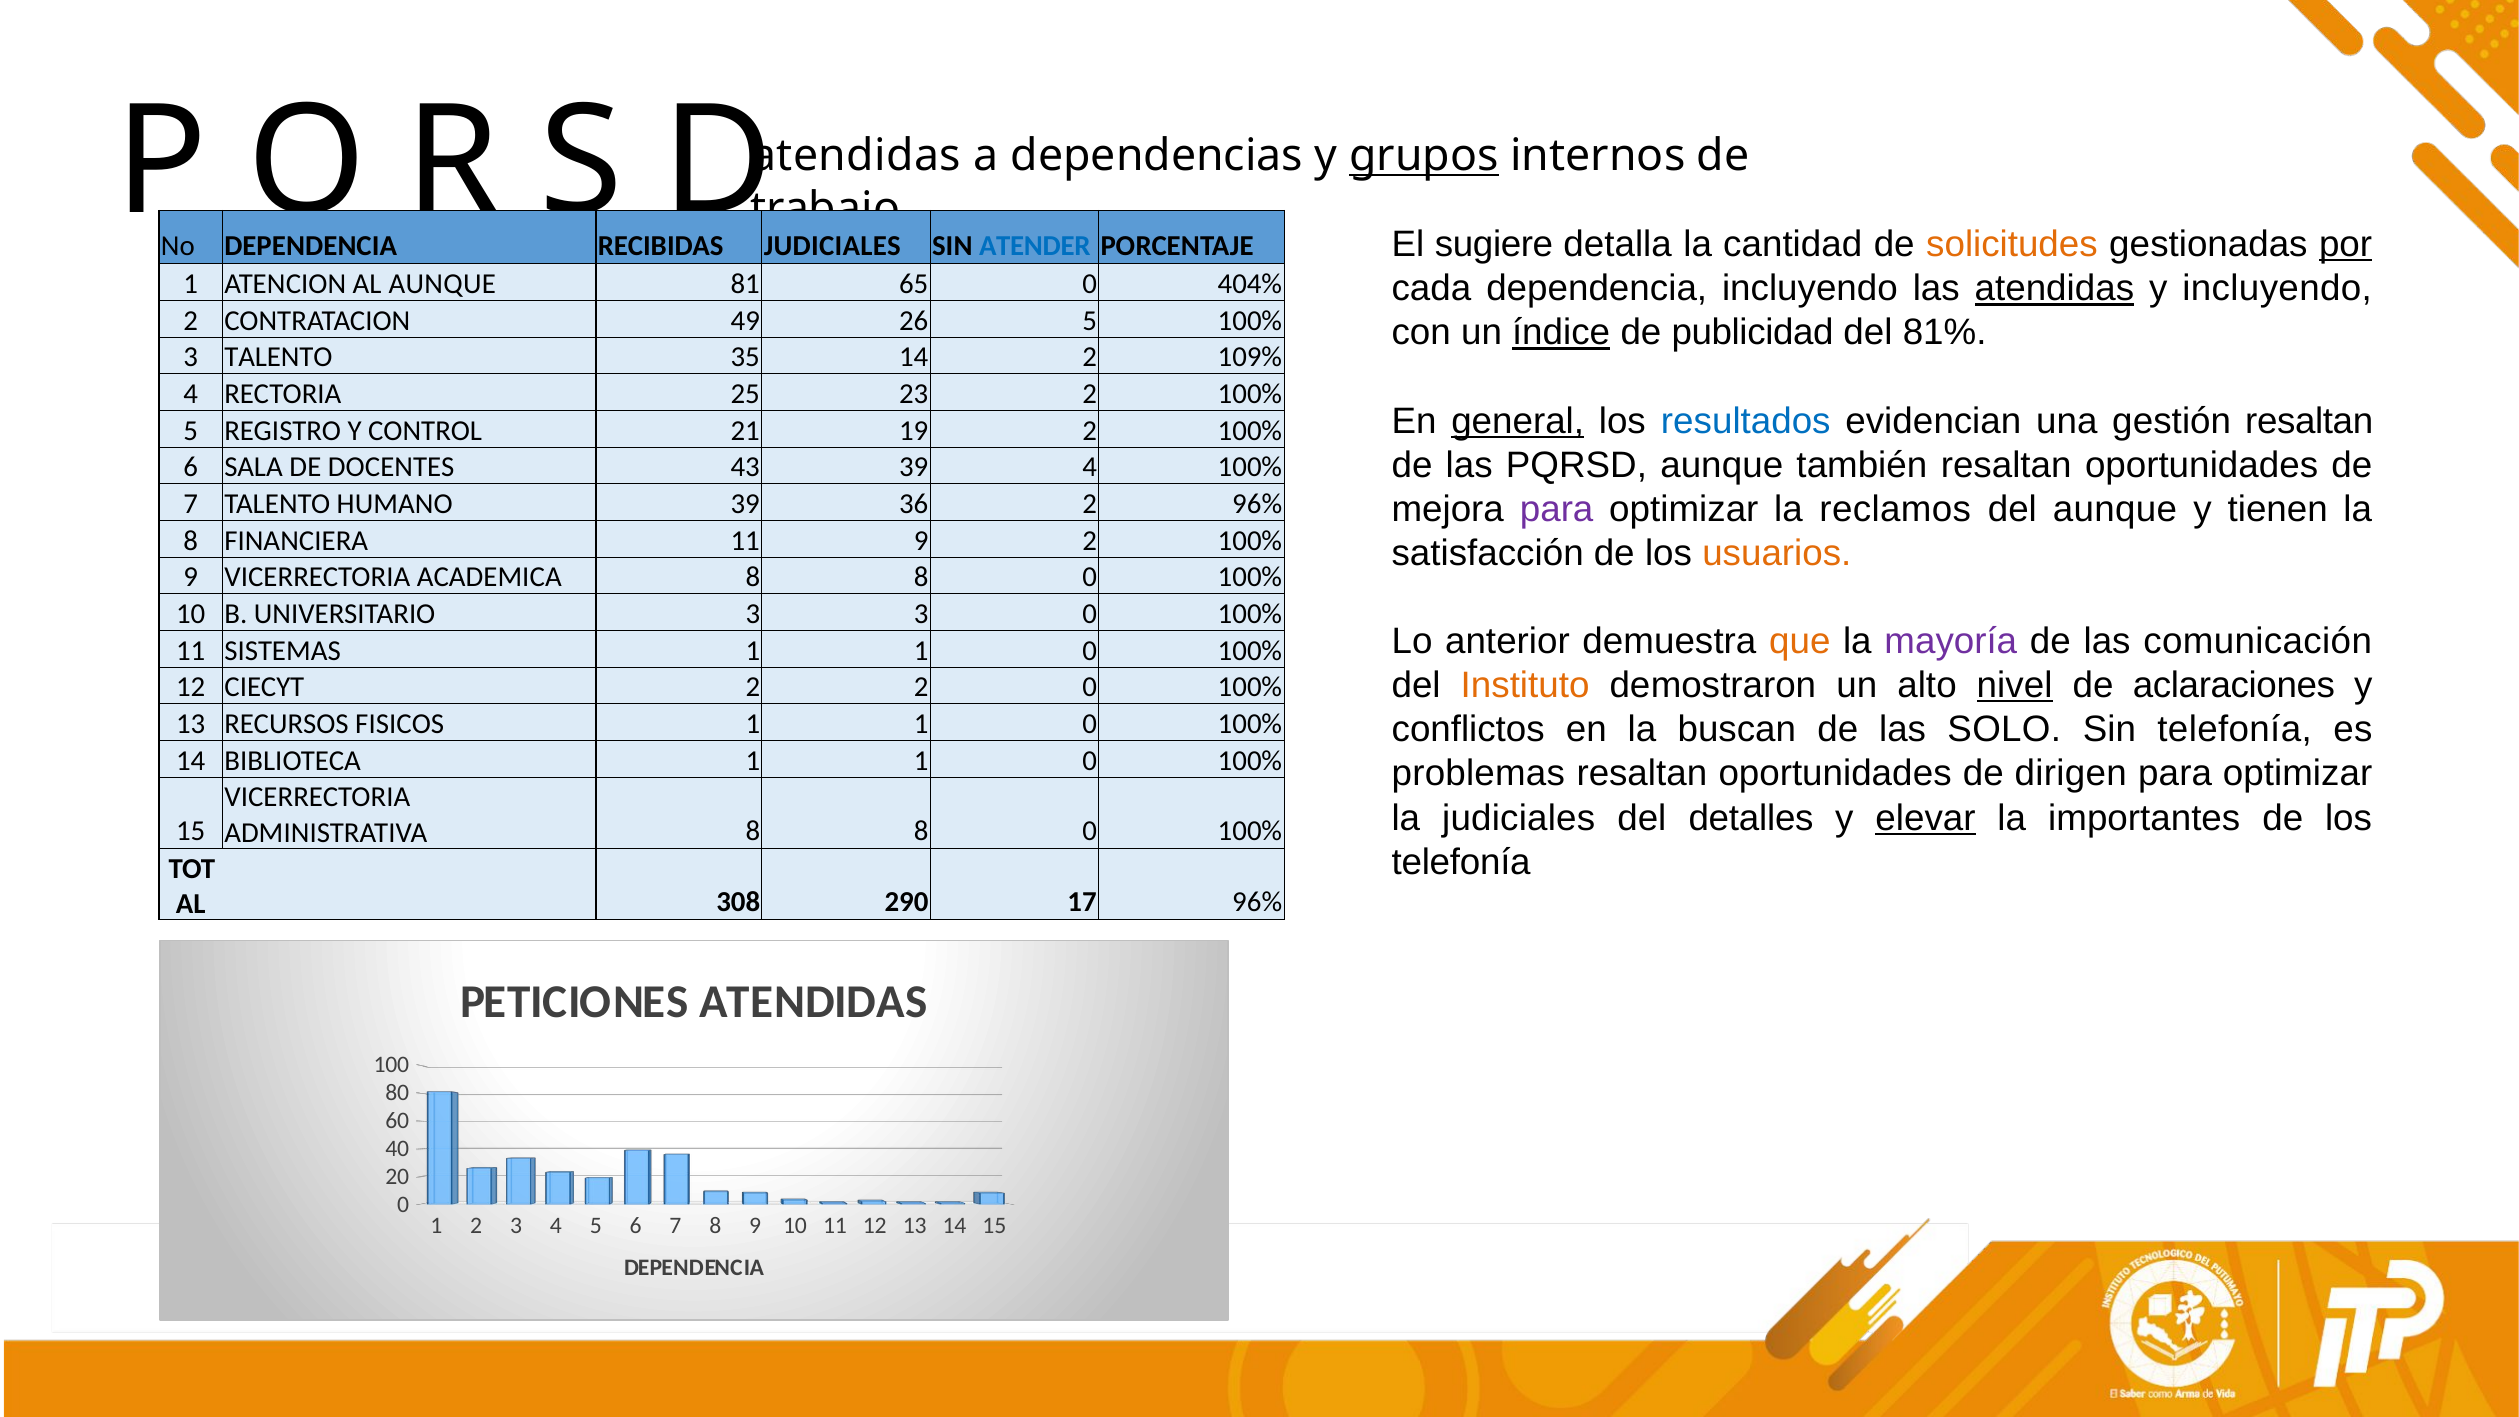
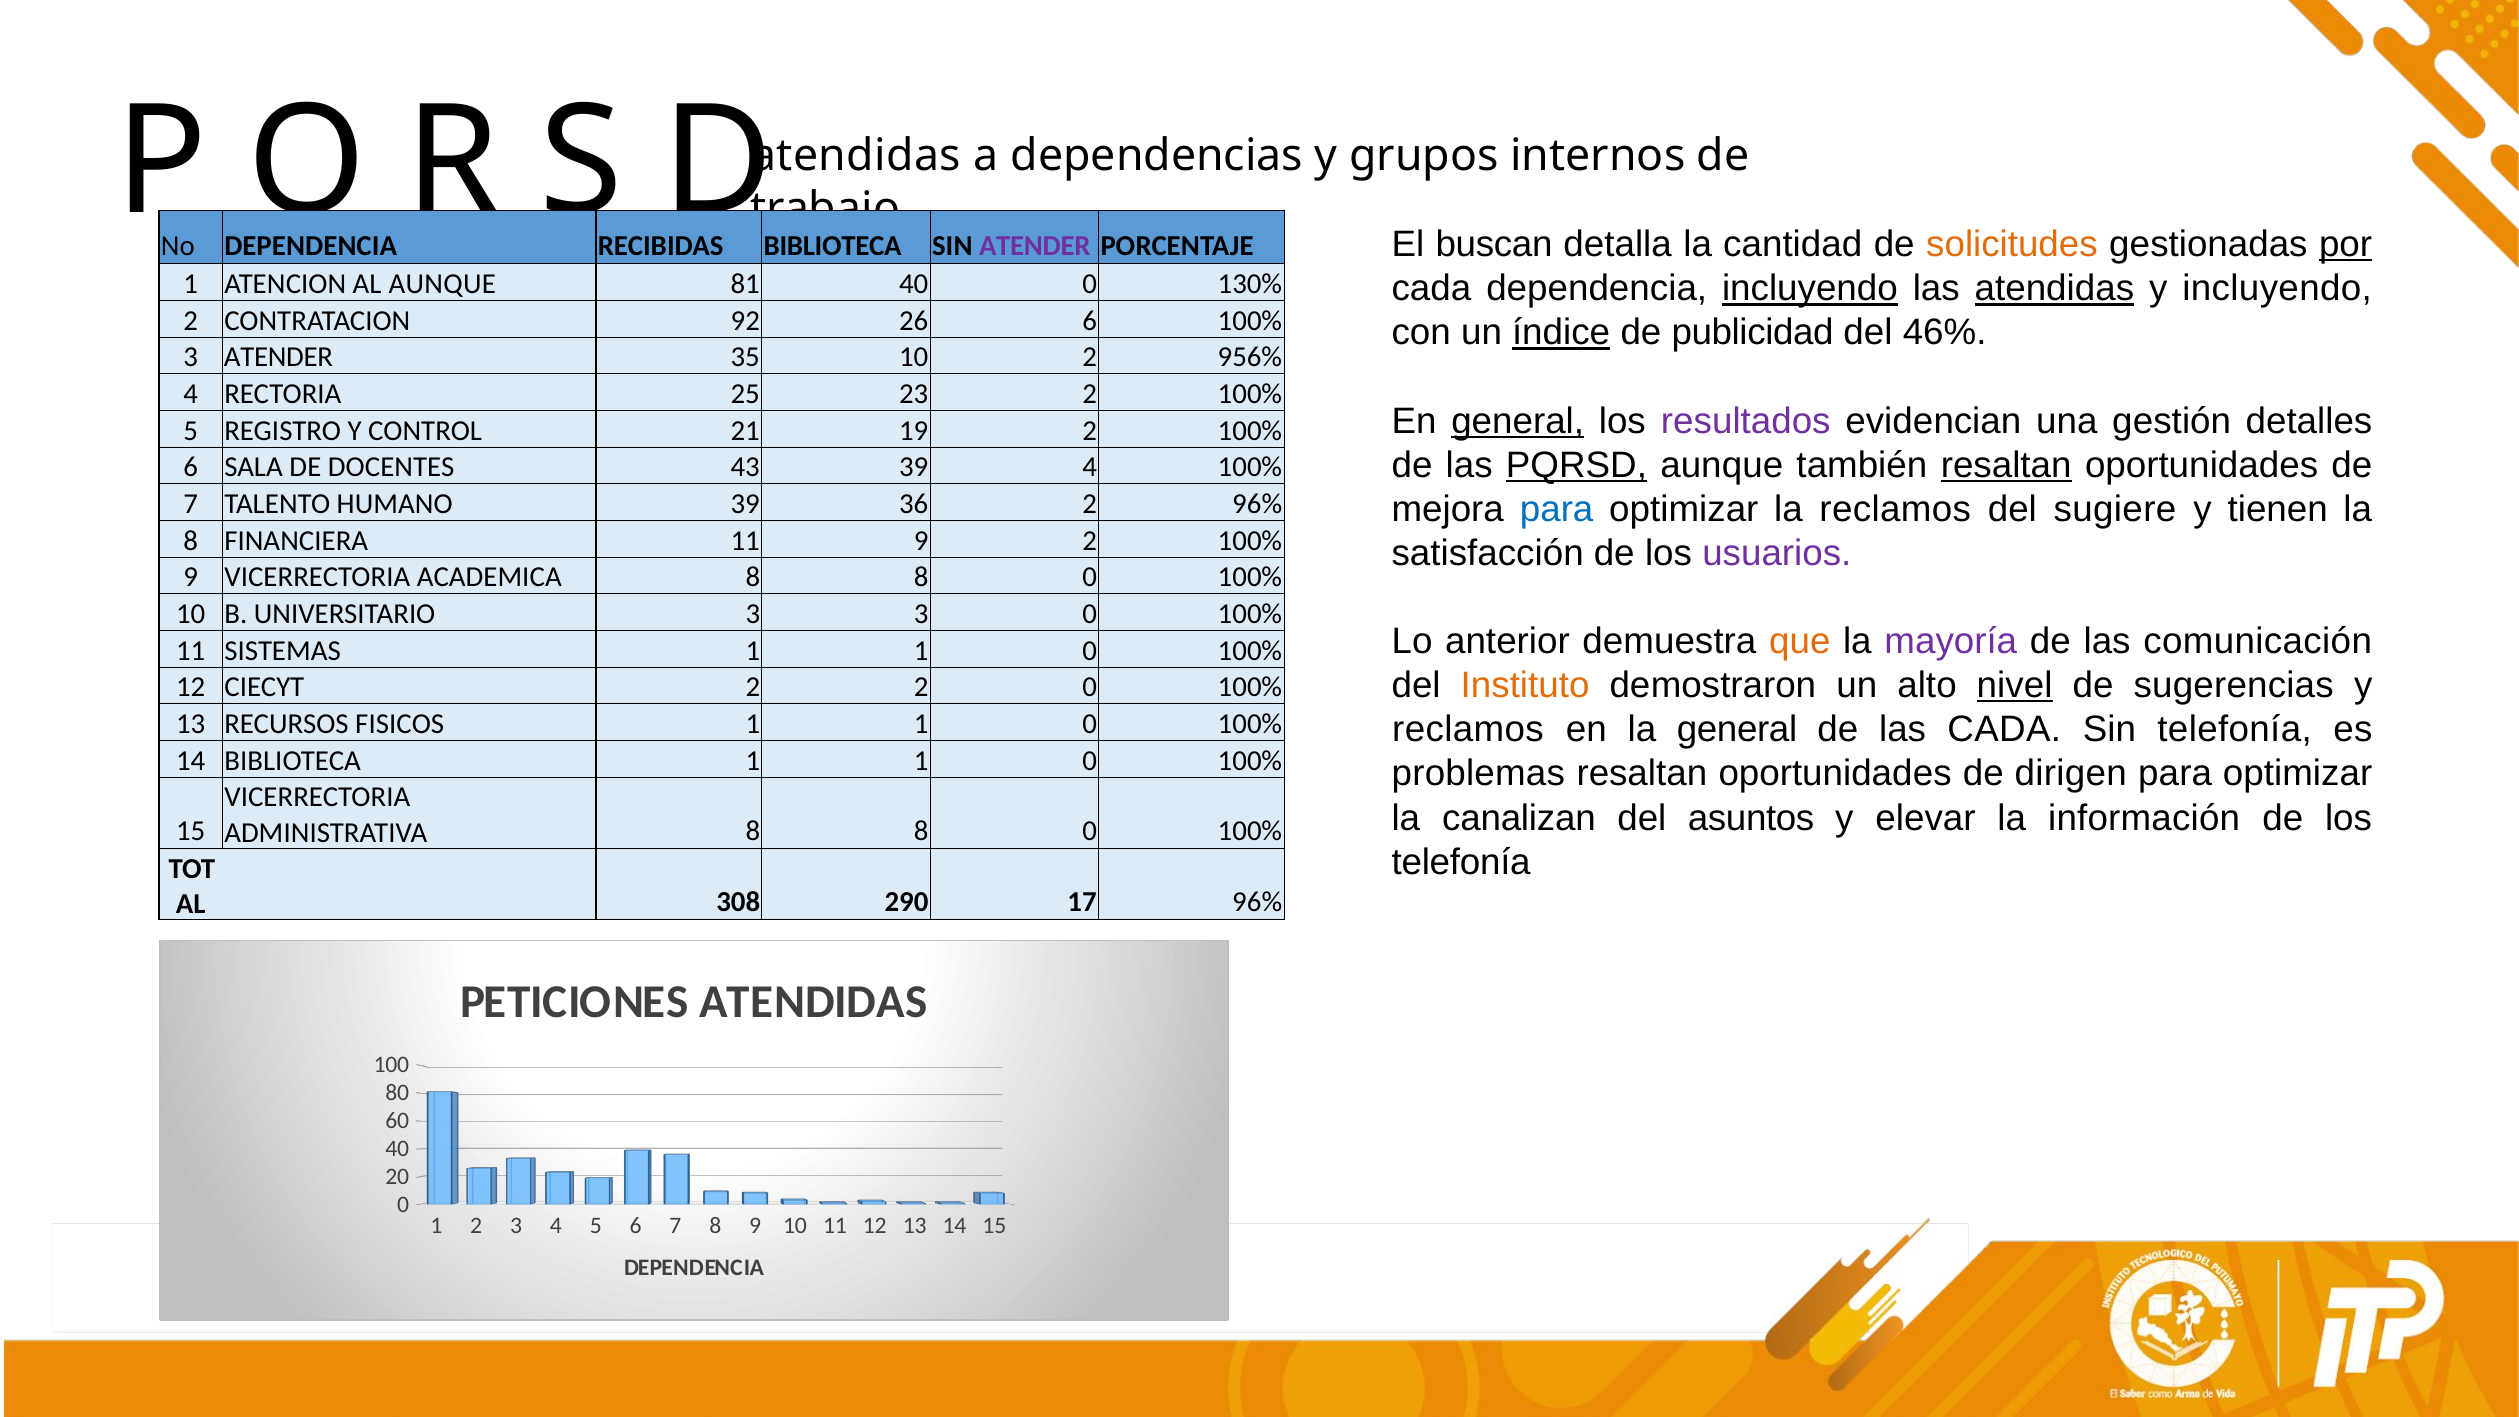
grupos underline: present -> none (1424, 156)
sugiere: sugiere -> buscan (1494, 244)
JUDICIALES: JUDICIALES -> BIBLIOTECA (833, 246)
ATENDER colour: blue -> purple (1035, 246)
incluyendo underline: none -> present (1810, 289)
81 65: 65 -> 40 (914, 284)
404%: 404% -> 130% (1250, 284)
49: 49 -> 92 (745, 320)
26 5: 5 -> 6 (1090, 320)
81%: 81% -> 46% (1945, 333)
3 TALENTO: TALENTO -> ATENDER (278, 357)
35 14: 14 -> 10 (914, 357)
109%: 109% -> 956% (1250, 357)
resultados colour: blue -> purple (1746, 421)
gestión resaltan: resaltan -> detalles (2309, 421)
PQRSD underline: none -> present (1576, 465)
resaltan underline: none -> present (2006, 465)
para colour: purple -> blue (1557, 509)
del aunque: aunque -> sugiere (2115, 509)
usuarios colour: orange -> purple (1777, 553)
aclaraciones: aclaraciones -> sugerencias (2234, 686)
conflictos: conflictos -> reclamos (1468, 730)
la buscan: buscan -> general (1737, 730)
las SOLO: SOLO -> CADA (2004, 730)
la judiciales: judiciales -> canalizan (1519, 818)
detalles: detalles -> asuntos (1751, 818)
elevar underline: present -> none (1926, 818)
importantes: importantes -> información (2144, 818)
